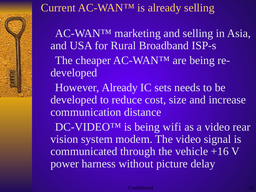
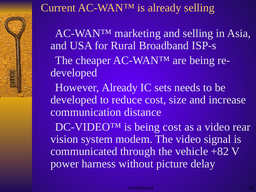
being wifi: wifi -> cost (172, 127)
+16: +16 -> +82 (220, 151)
